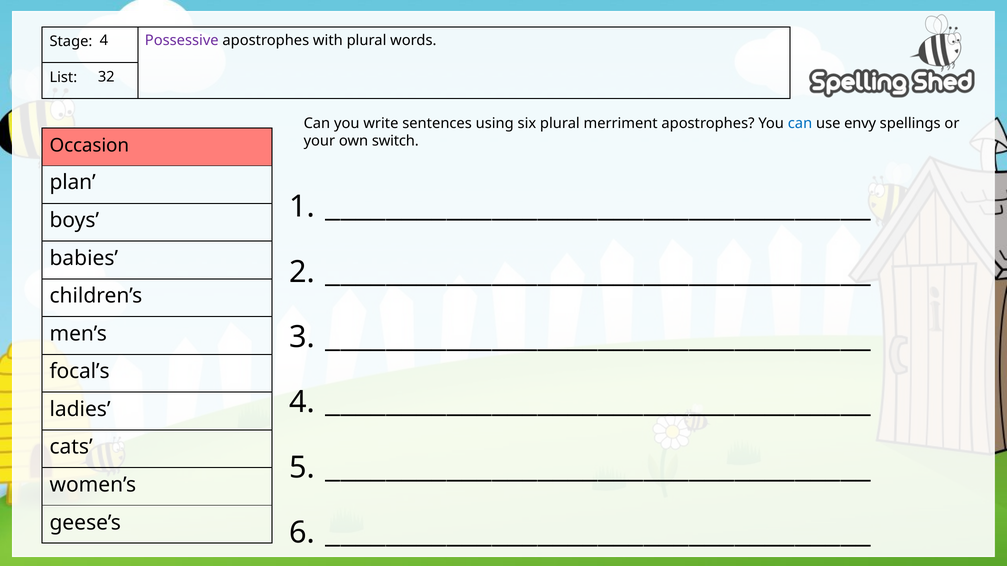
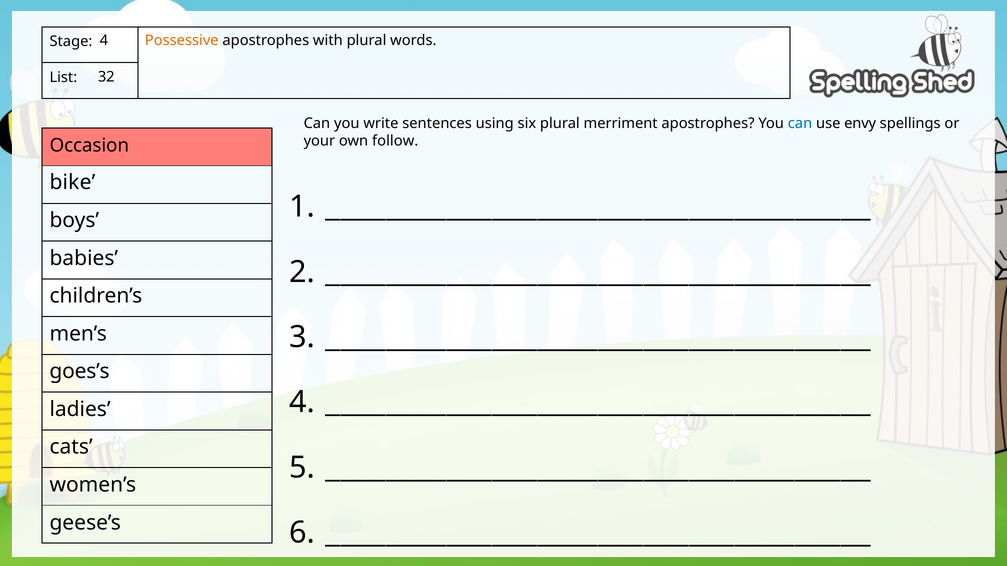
Possessive colour: purple -> orange (182, 41)
switch: switch -> follow (395, 141)
plan: plan -> bike (72, 183)
focal’s: focal’s -> goes’s (80, 372)
